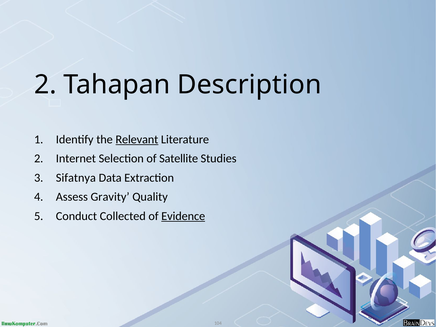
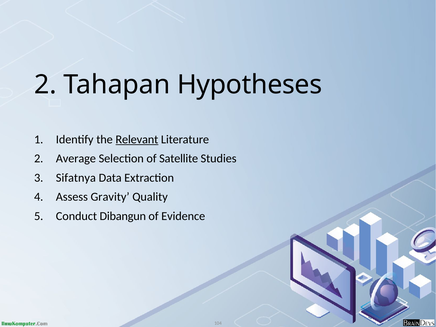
Description: Description -> Hypotheses (250, 85)
Internet: Internet -> Average (76, 159)
Collected: Collected -> Dibangun (123, 216)
Evidence underline: present -> none (183, 216)
